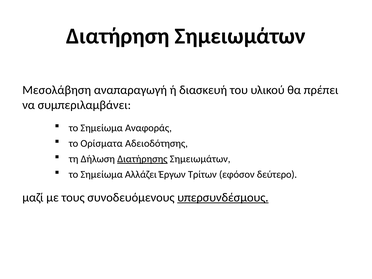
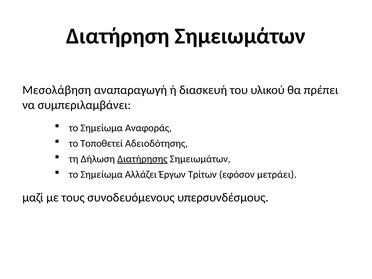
Ορίσματα: Ορίσματα -> Τοποθετεί (102, 143)
δεύτερο: δεύτερο -> μετράει (277, 174)
υπερσυνδέσμους underline: present -> none (223, 198)
